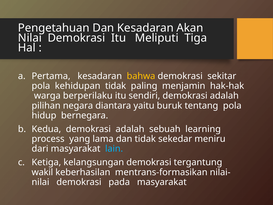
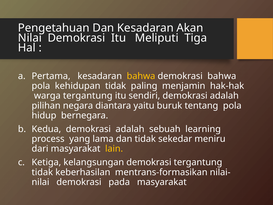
demokrasi sekitar: sekitar -> bahwa (222, 76)
warga berperilaku: berperilaku -> tergantung (88, 96)
lain colour: light blue -> yellow (114, 149)
wakil: wakil -> tidak (42, 172)
